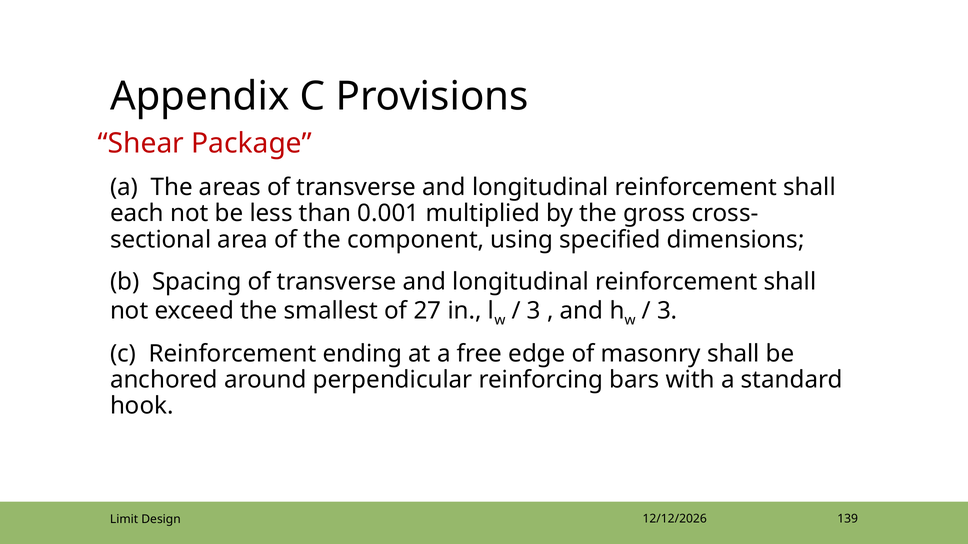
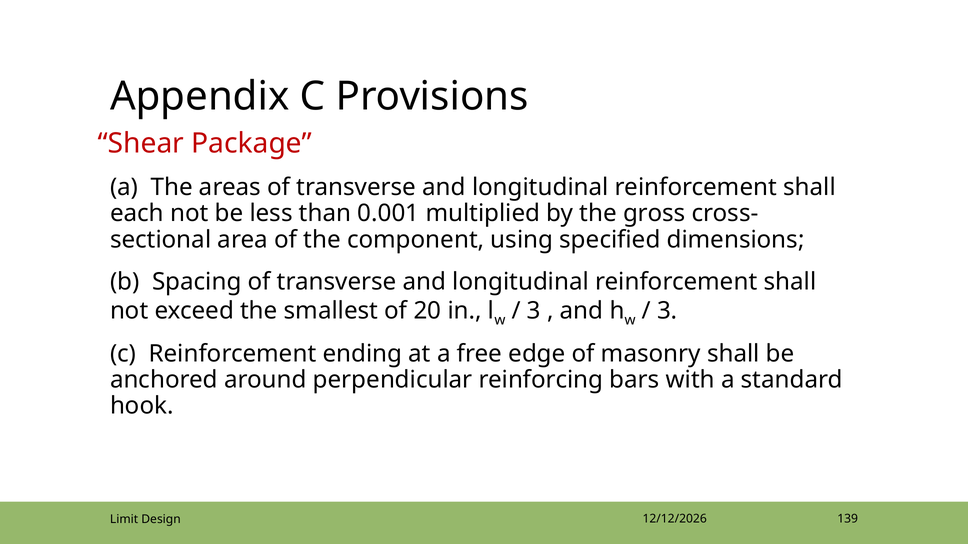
27: 27 -> 20 (427, 311)
